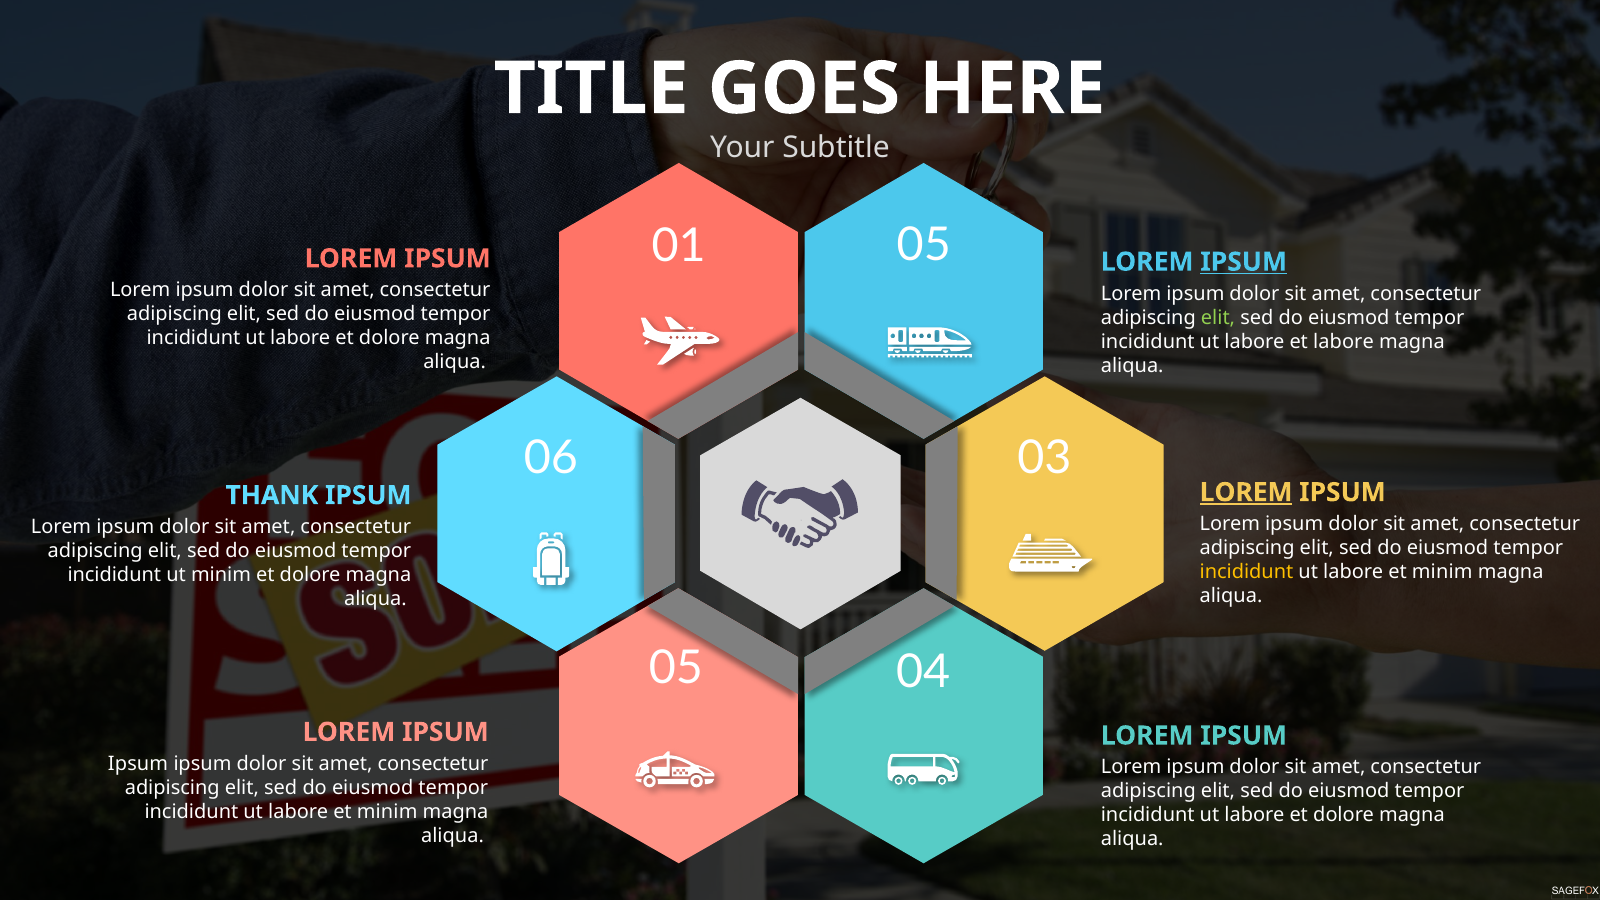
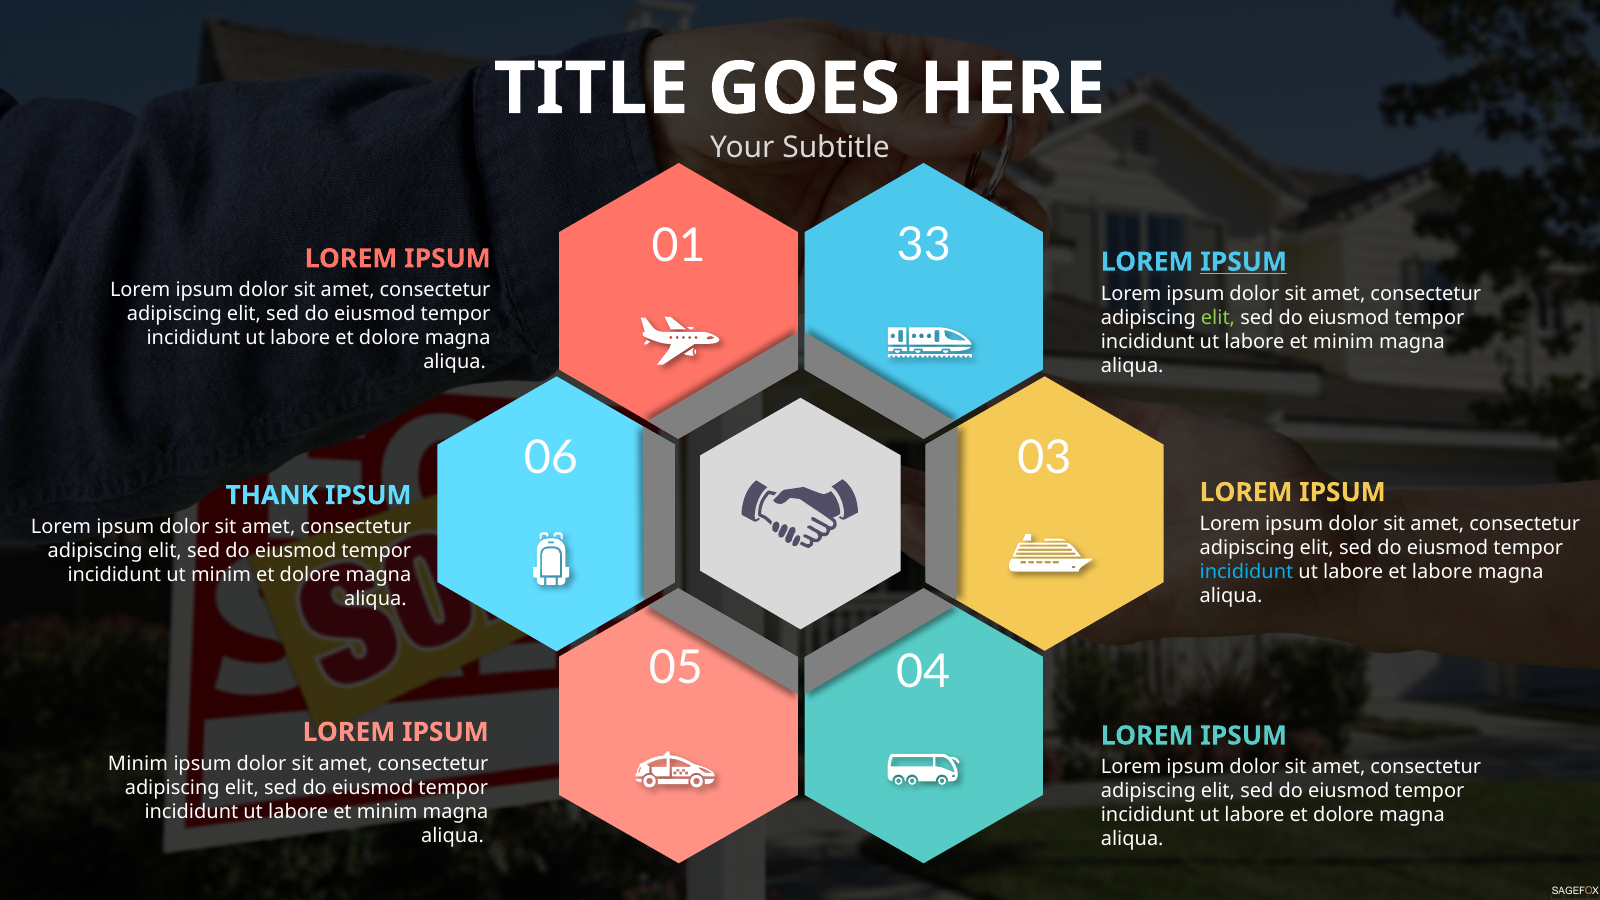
01 05: 05 -> 33 (924, 245)
labore: labore -> minim (1343, 341)
LOREM underline: present -> none (1246, 492)
incididunt colour: yellow -> light blue (1247, 572)
minim: minim -> labore (1442, 572)
Ipsum: Ipsum -> Minim (138, 764)
